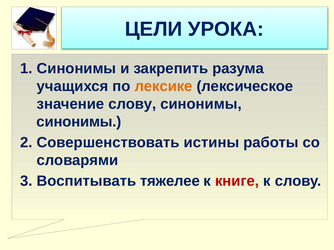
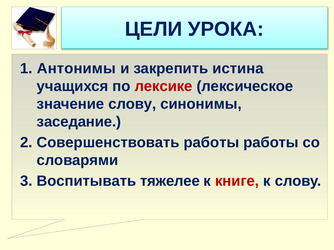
Синонимы: Синонимы -> Антонимы (76, 69)
разума: разума -> истина (238, 69)
лексике colour: orange -> red (164, 86)
синонимы: синонимы -> заседание (79, 122)
Совершенствовать истины: истины -> работы (211, 143)
